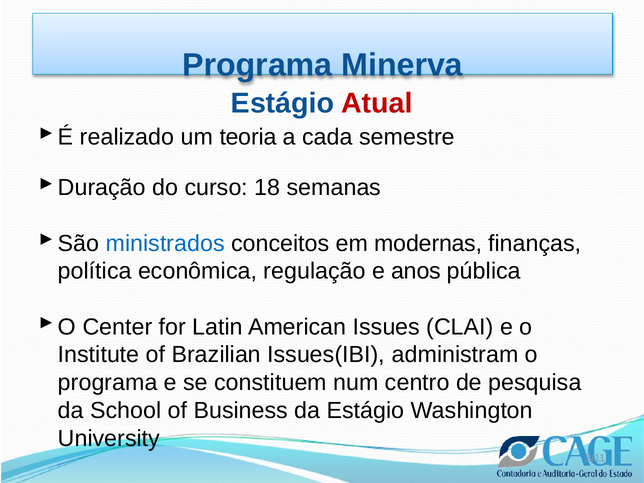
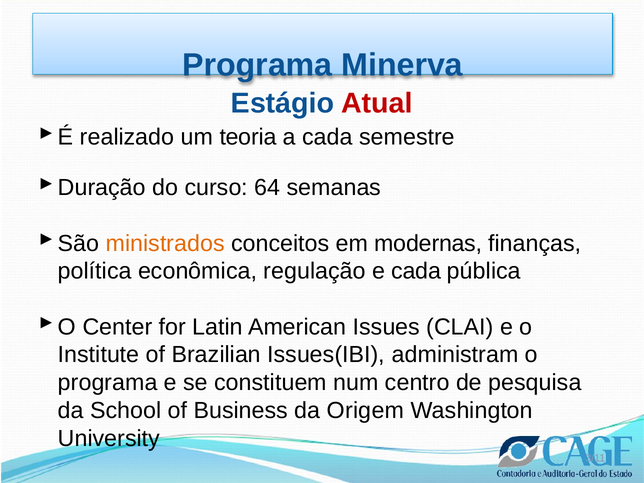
18: 18 -> 64 (267, 188)
ministrados colour: blue -> orange (165, 243)
e anos: anos -> cada (416, 271)
da Estágio: Estágio -> Origem (365, 411)
